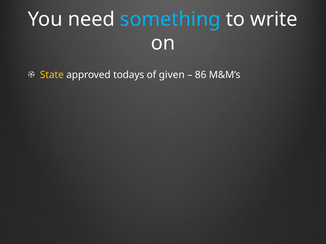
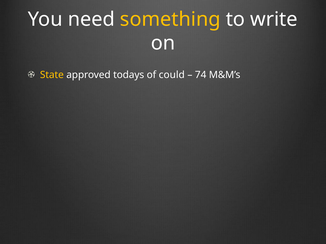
something colour: light blue -> yellow (170, 19)
given: given -> could (172, 75)
86: 86 -> 74 (201, 75)
